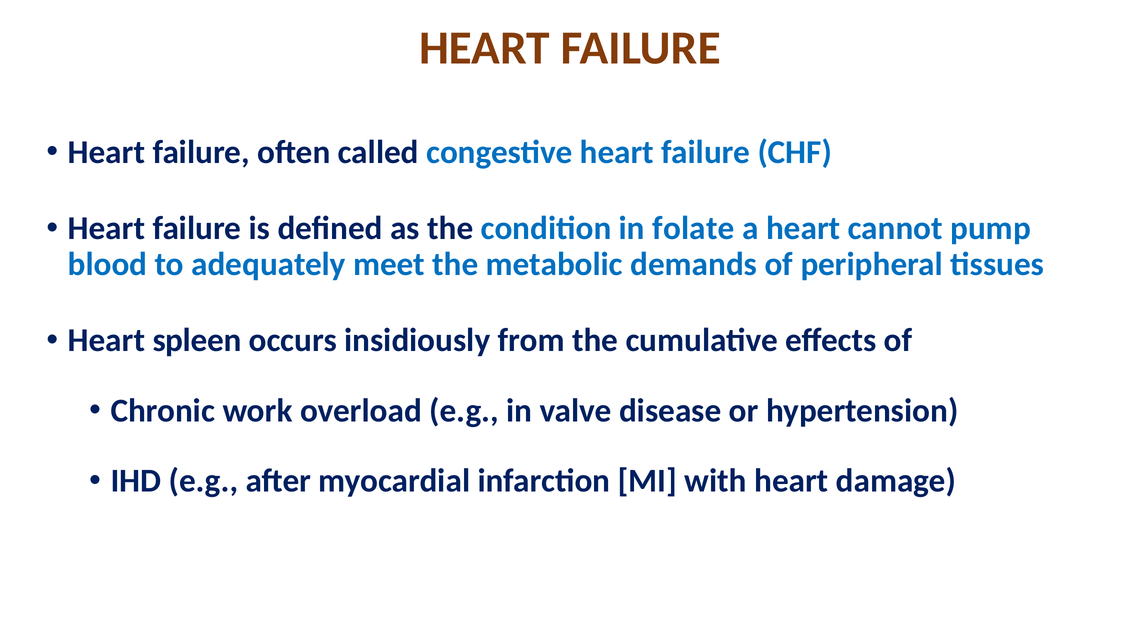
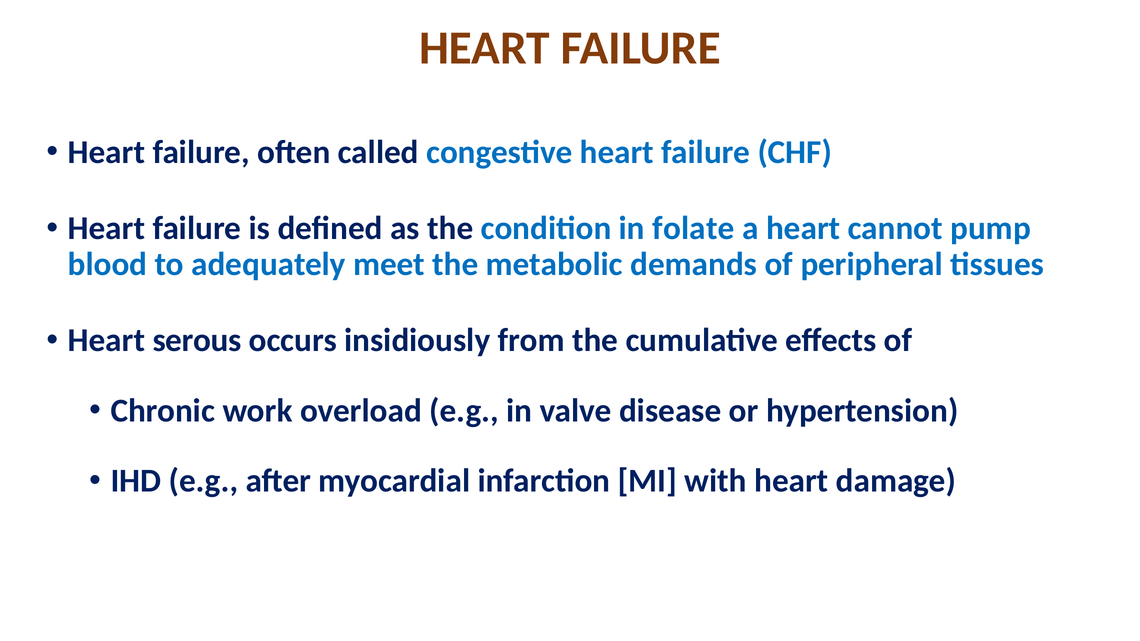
spleen: spleen -> serous (197, 341)
